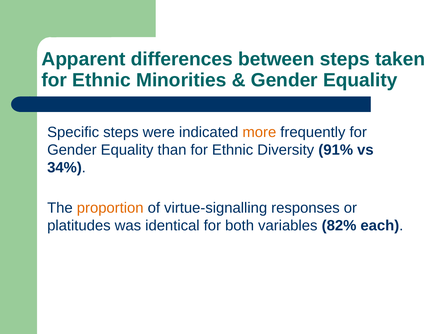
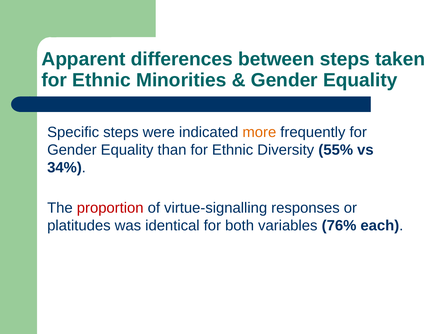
91%: 91% -> 55% (336, 150)
proportion colour: orange -> red (110, 208)
82%: 82% -> 76% (339, 225)
